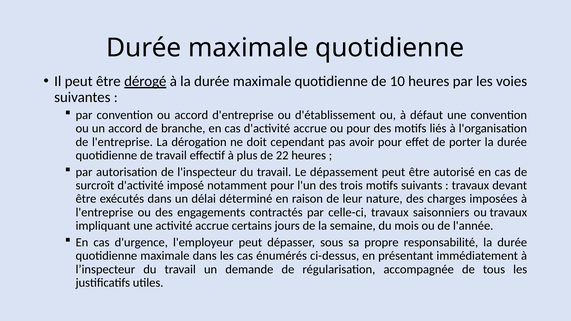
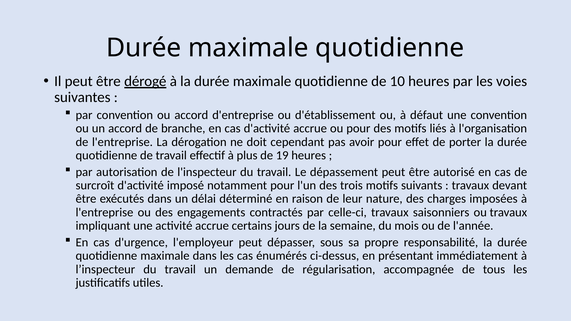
22: 22 -> 19 (282, 156)
